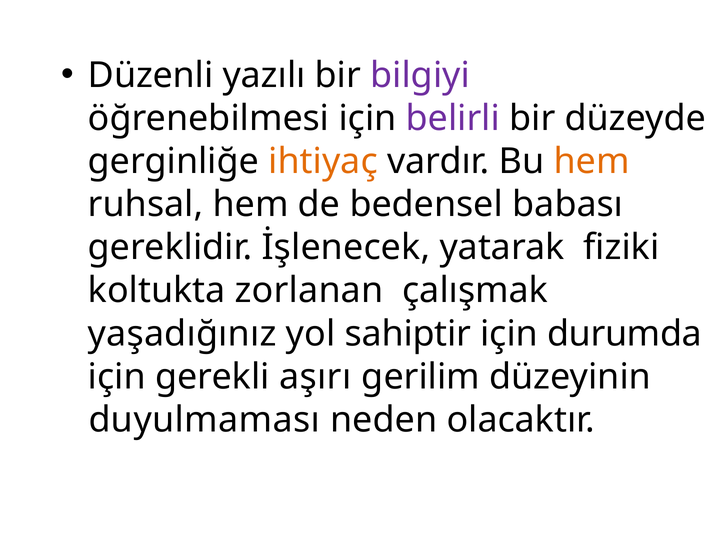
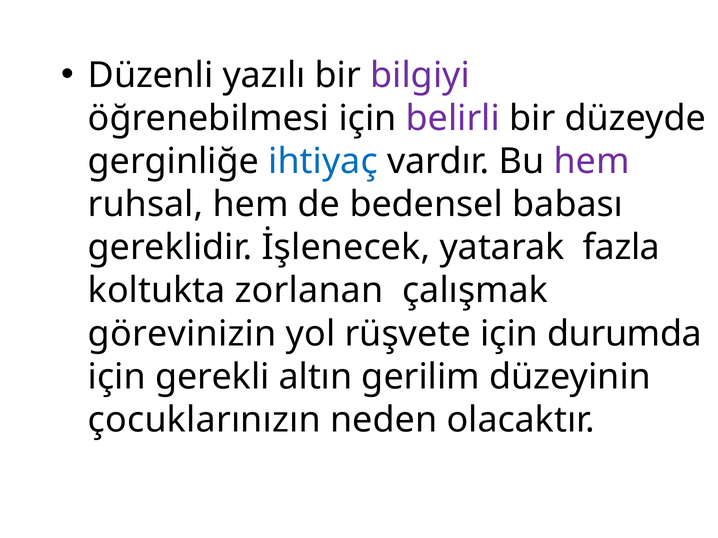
ihtiyaç colour: orange -> blue (323, 162)
hem colour: orange -> purple (592, 162)
fiziki: fiziki -> fazla (621, 248)
yaşadığınız: yaşadığınız -> görevinizin (182, 334)
sahiptir: sahiptir -> rüşvete (408, 334)
aşırı: aşırı -> altın (316, 377)
duyulmaması: duyulmaması -> çocuklarınızın (204, 420)
